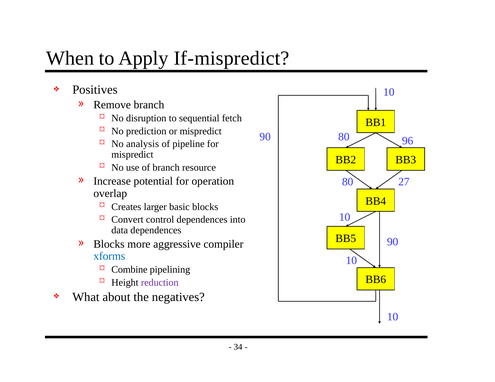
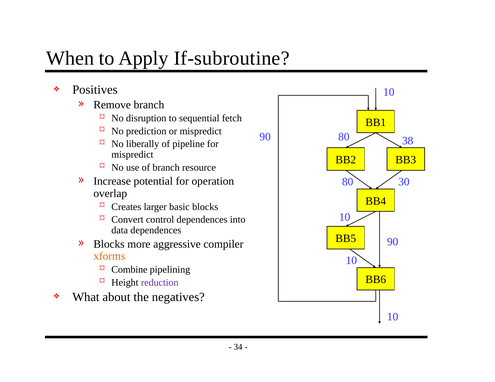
If-mispredict: If-mispredict -> If-subroutine (232, 58)
96: 96 -> 38 (408, 141)
analysis: analysis -> liberally (143, 144)
27: 27 -> 30 (404, 182)
xforms colour: blue -> orange (109, 256)
